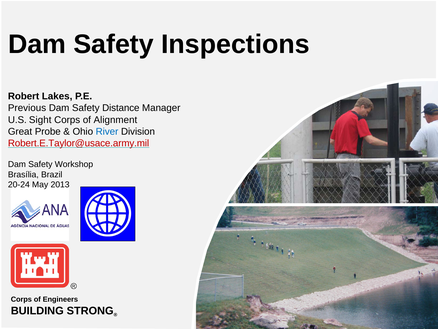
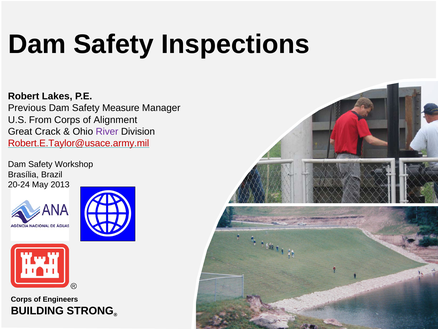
Distance: Distance -> Measure (121, 108)
Sight: Sight -> From (40, 120)
Probe: Probe -> Crack (48, 131)
River colour: blue -> purple (107, 131)
